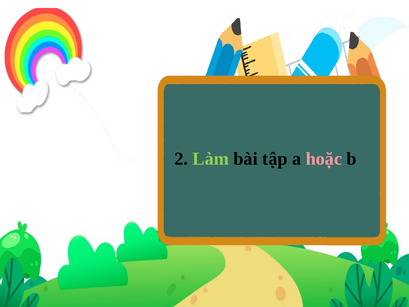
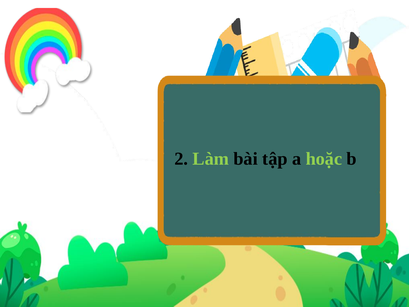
hoặc colour: pink -> light green (324, 159)
